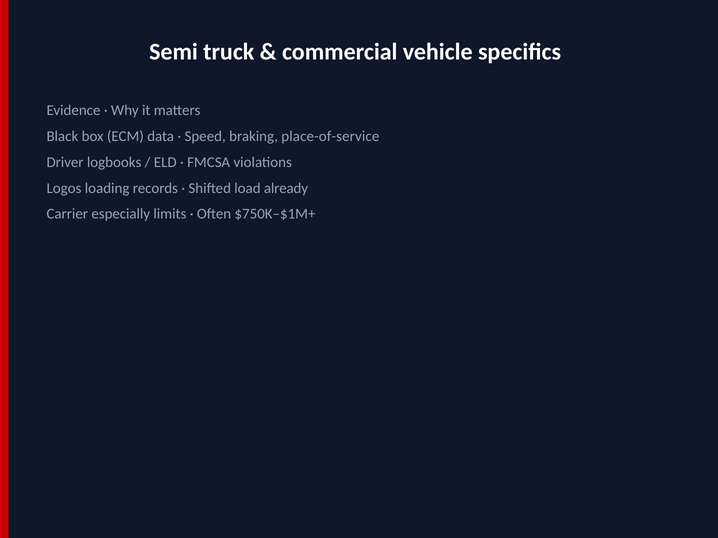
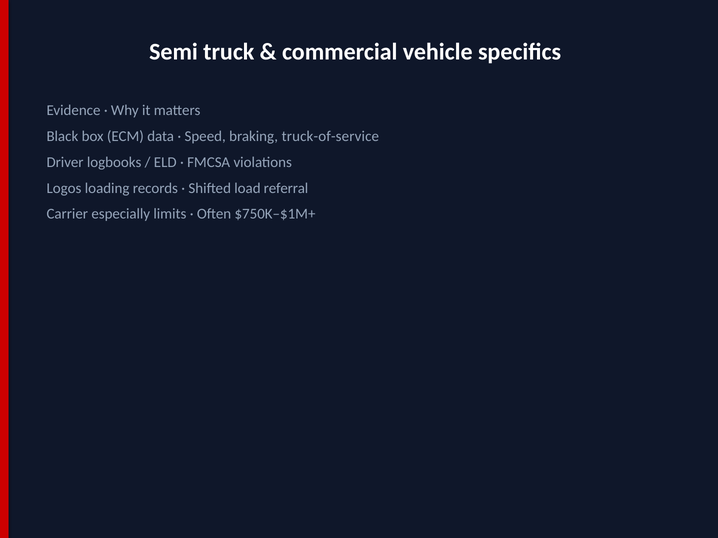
place-of-service: place-of-service -> truck-of-service (330, 136)
already: already -> referral (286, 188)
